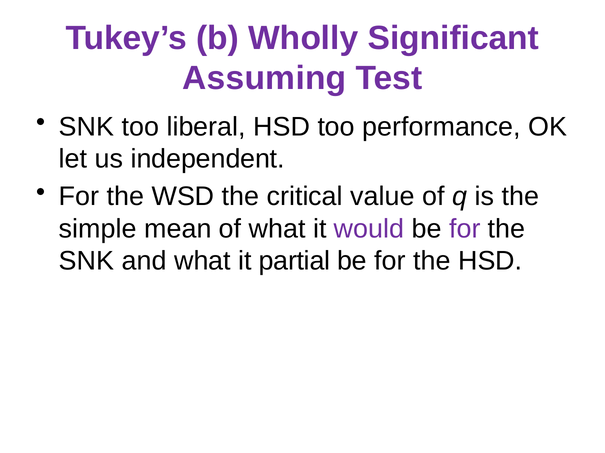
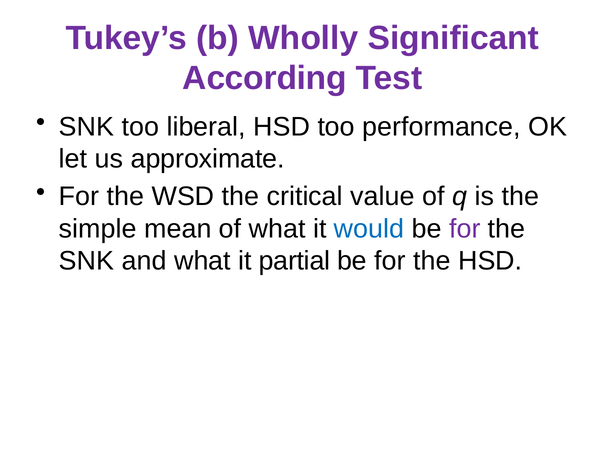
Assuming: Assuming -> According (265, 78)
independent: independent -> approximate (208, 159)
would colour: purple -> blue (369, 229)
